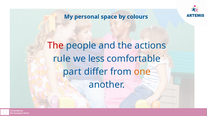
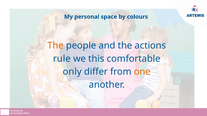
The colour: red -> orange (56, 46)
less: less -> this (96, 59)
part: part -> only (72, 72)
